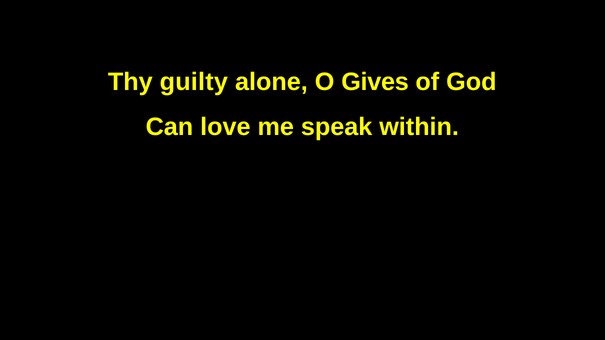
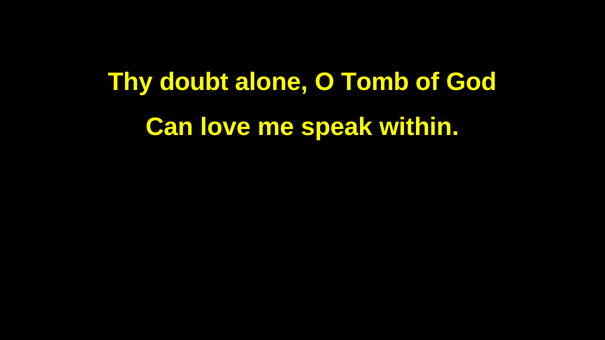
guilty: guilty -> doubt (194, 82)
Gives: Gives -> Tomb (375, 82)
